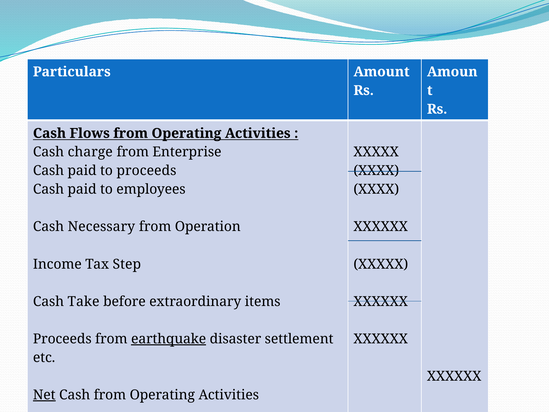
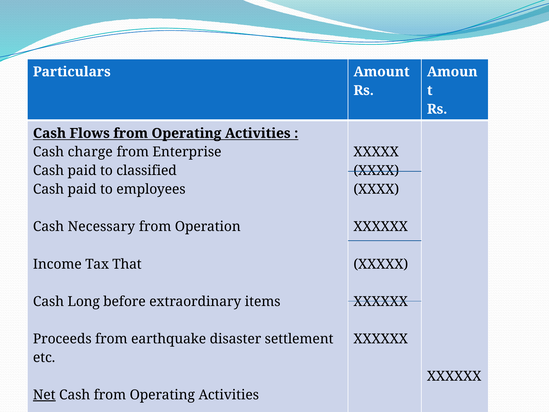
to proceeds: proceeds -> classified (147, 171)
Step: Step -> That (127, 264)
Take: Take -> Long (84, 301)
earthquake underline: present -> none (169, 339)
